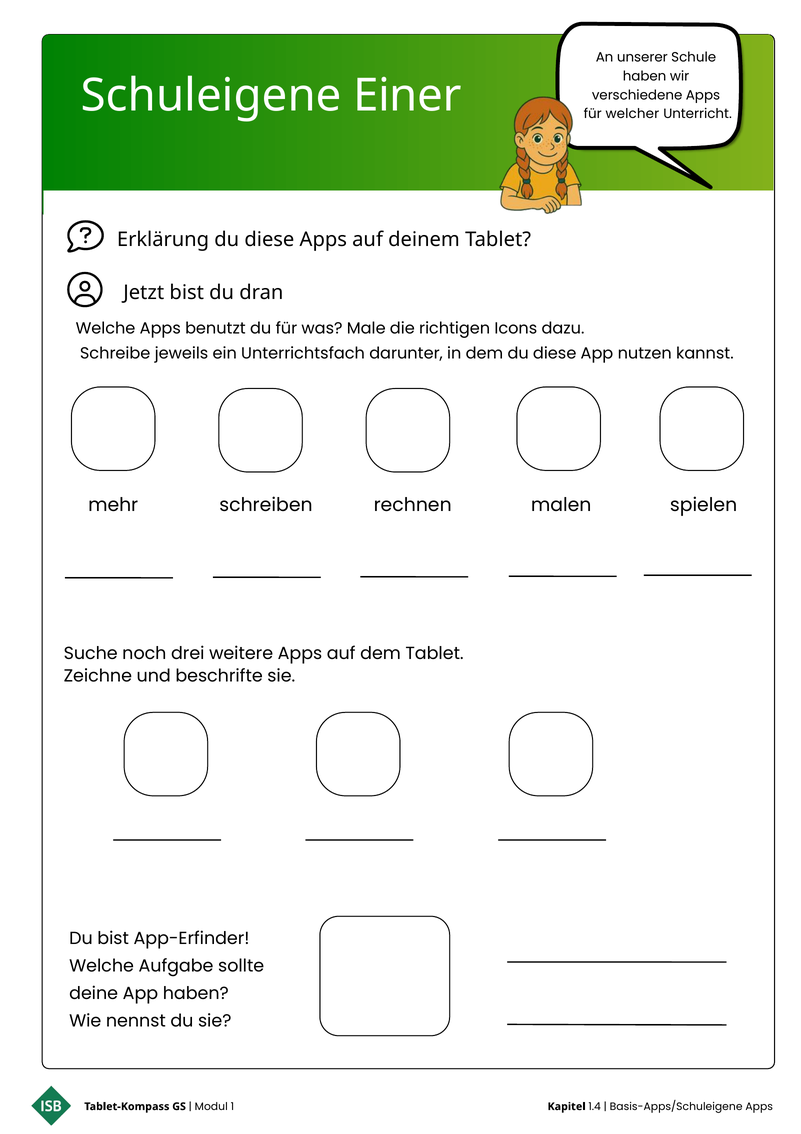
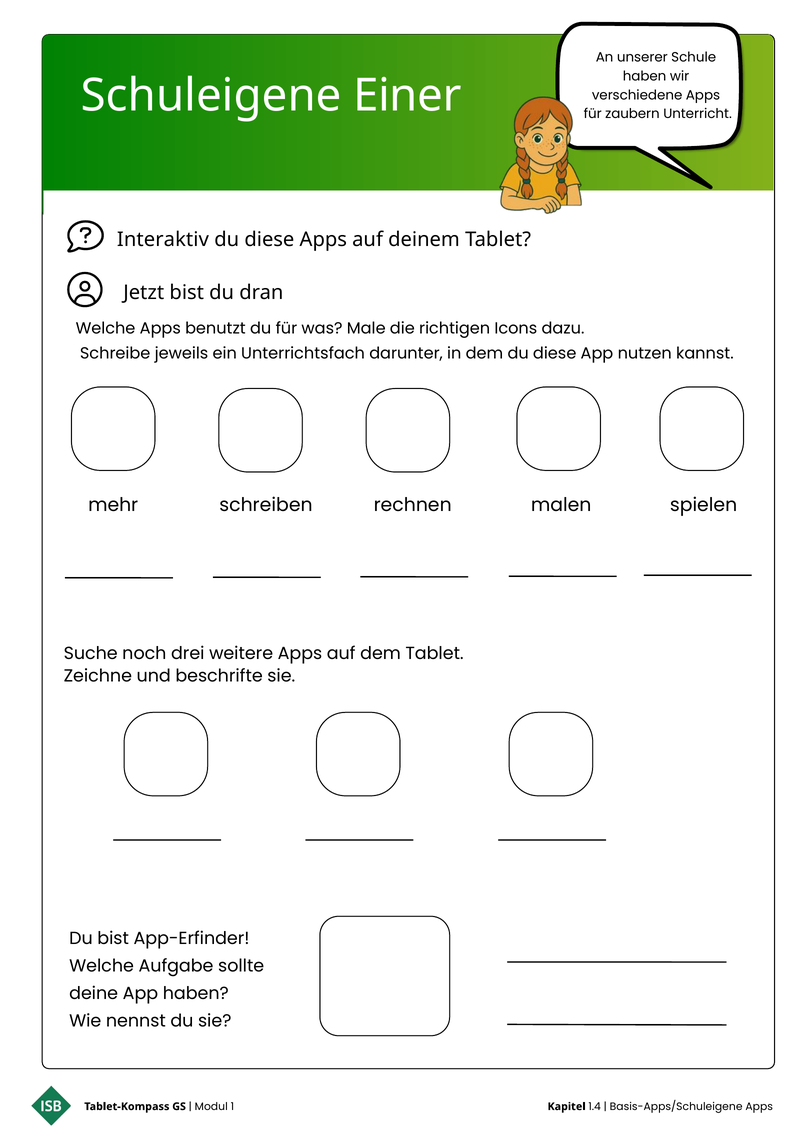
welcher: welcher -> zaubern (632, 114)
Erklärung: Erklärung -> Interaktiv (163, 240)
